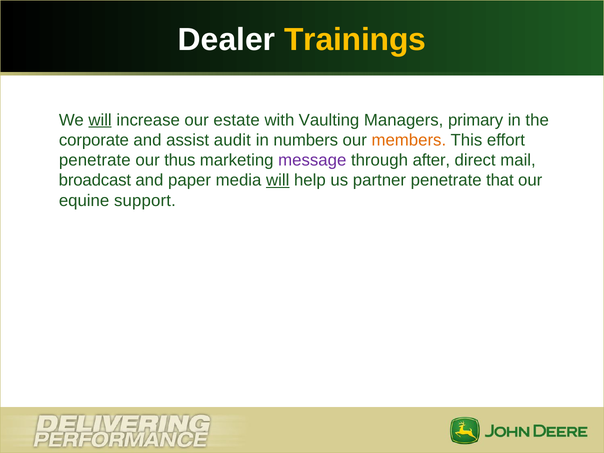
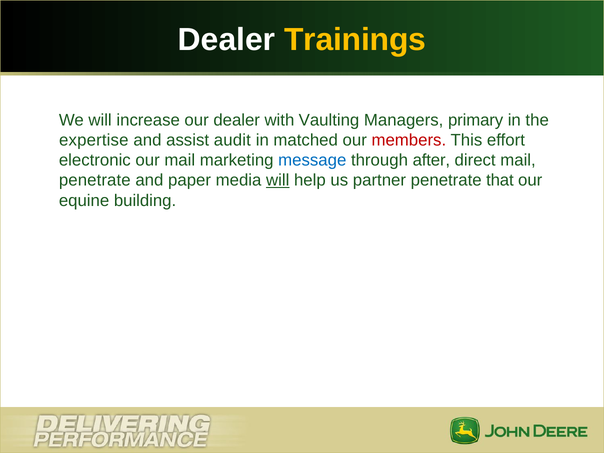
will underline: present -> none (100, 120)
our estate: estate -> dealer (237, 120)
corporate: corporate -> expertise (94, 140)
numbers: numbers -> matched (306, 140)
members colour: orange -> red (409, 140)
penetrate: penetrate -> electronic (95, 160)
our thus: thus -> mail (180, 160)
message colour: purple -> blue (312, 160)
broadcast: broadcast -> penetrate (95, 180)
support: support -> building (145, 201)
